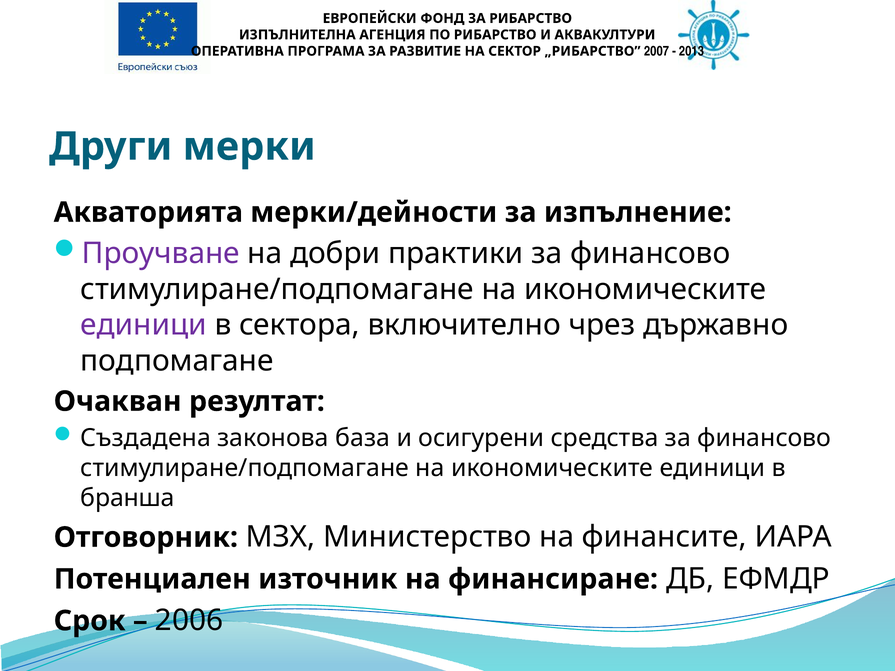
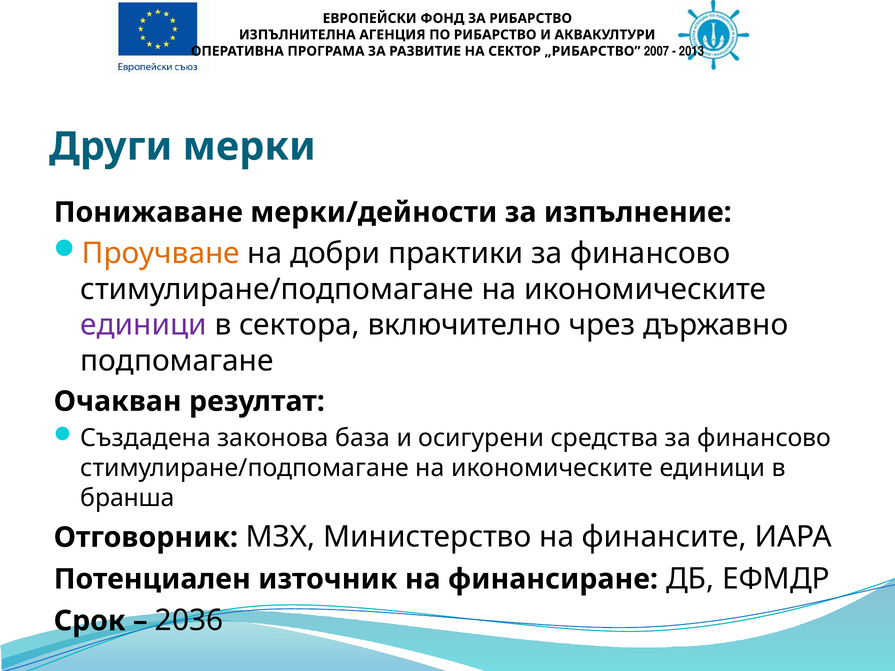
Акваторията: Акваторията -> Понижаване (148, 212)
Проучване colour: purple -> orange (161, 254)
2006: 2006 -> 2036 (189, 621)
